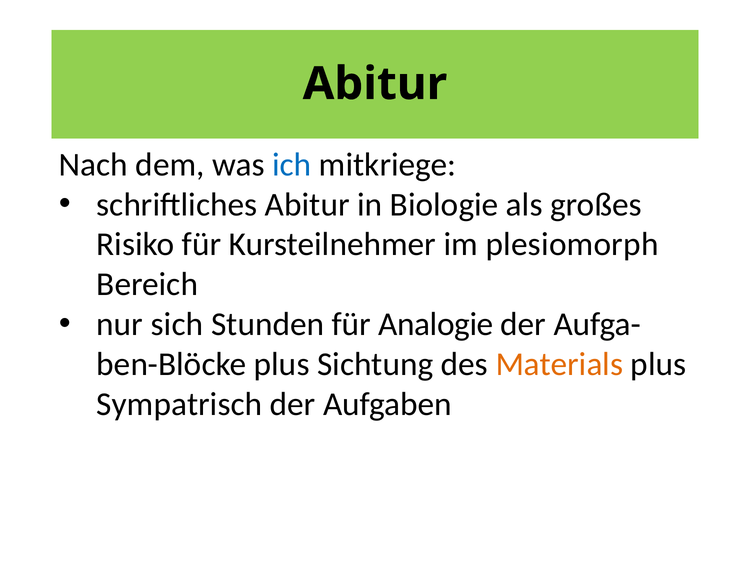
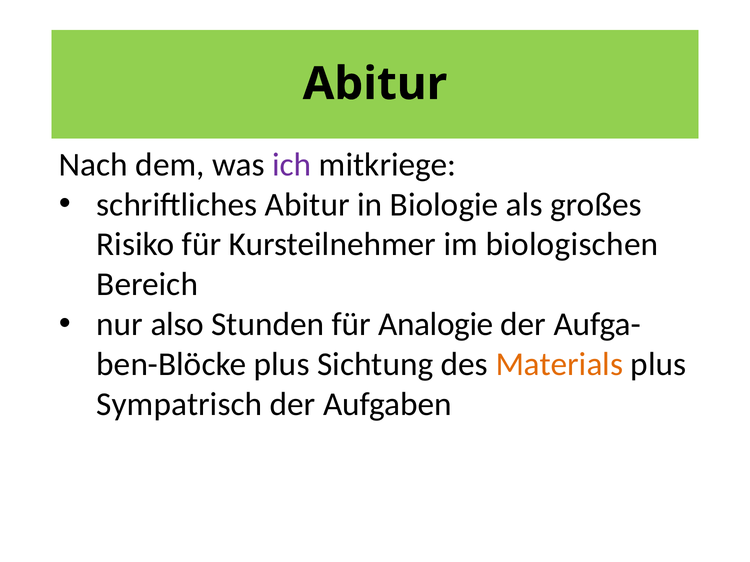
ich colour: blue -> purple (292, 165)
plesiomorph: plesiomorph -> biologischen (572, 245)
sich: sich -> also (177, 325)
